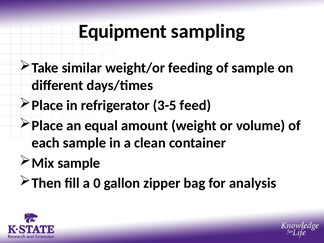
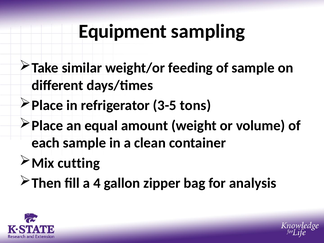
feed: feed -> tons (195, 105)
Mix sample: sample -> cutting (79, 163)
0: 0 -> 4 (97, 183)
